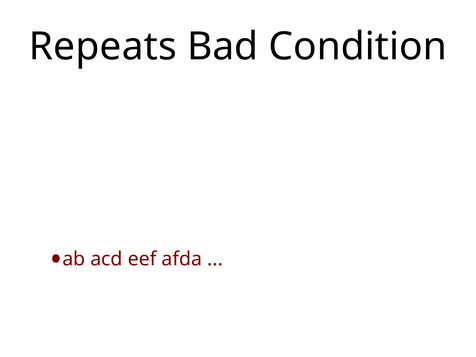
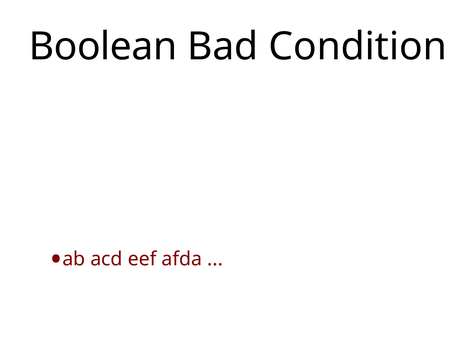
Repeats: Repeats -> Boolean (103, 47)
